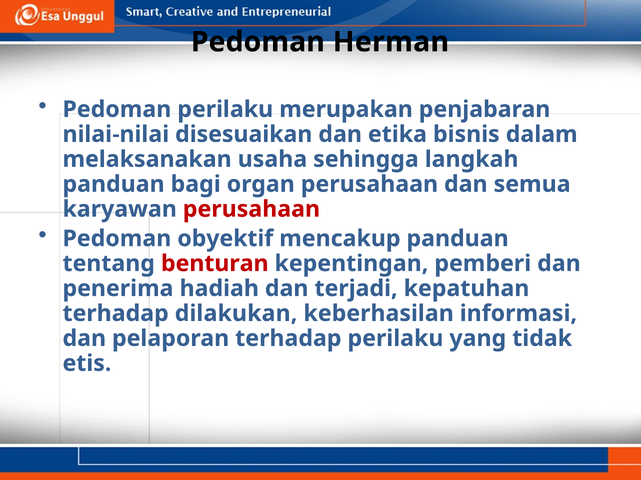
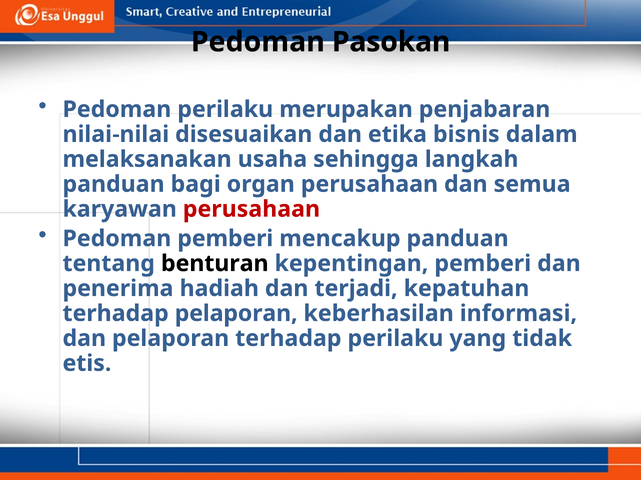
Herman: Herman -> Pasokan (391, 42)
Pedoman obyektif: obyektif -> pemberi (225, 239)
benturan colour: red -> black (215, 264)
terhadap dilakukan: dilakukan -> pelaporan (236, 314)
